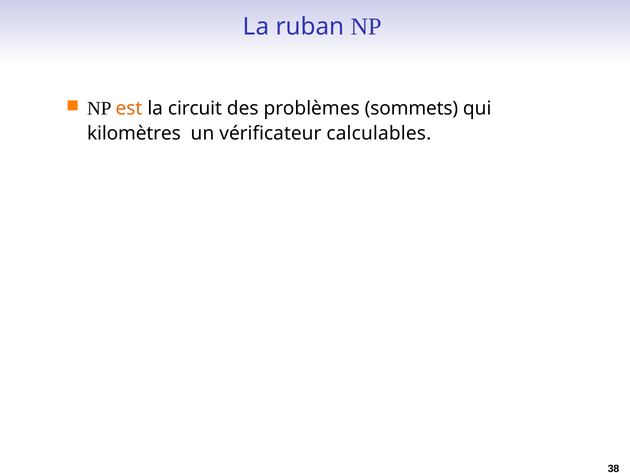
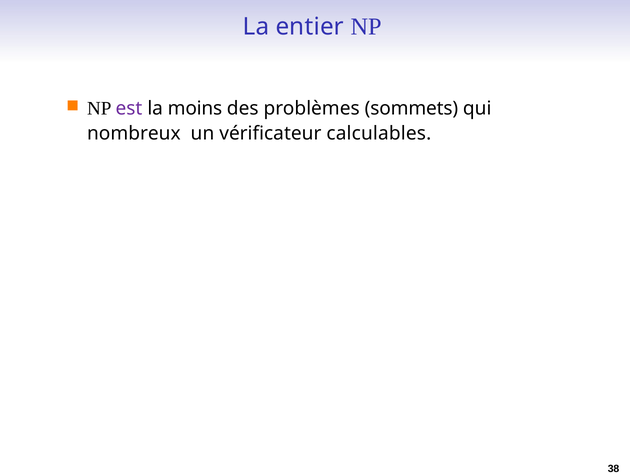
ruban: ruban -> entier (310, 27)
est colour: orange -> purple (129, 108)
circuit: circuit -> moins (195, 108)
kilomètres: kilomètres -> nombreux (134, 133)
